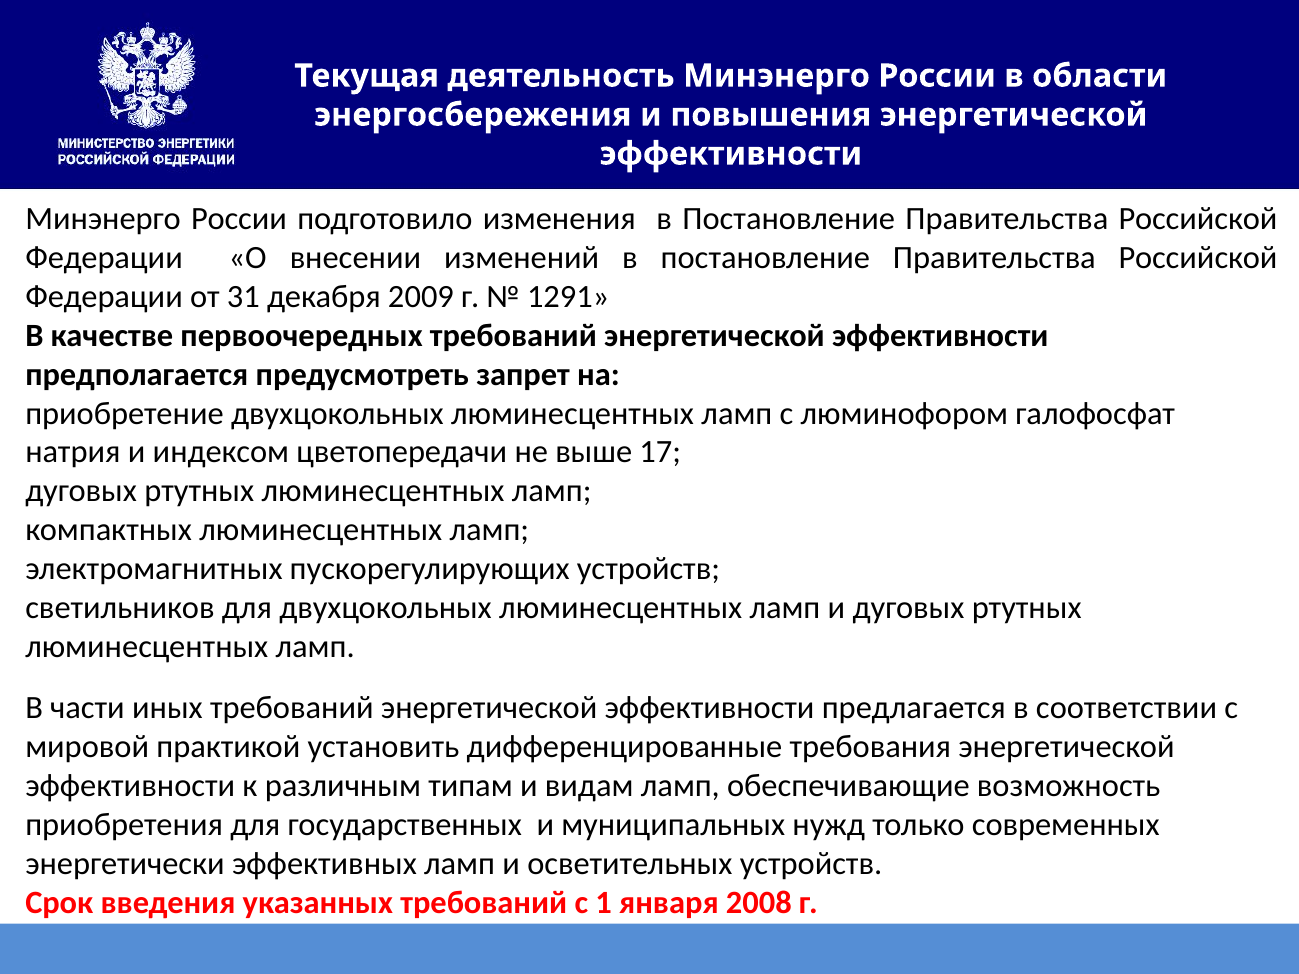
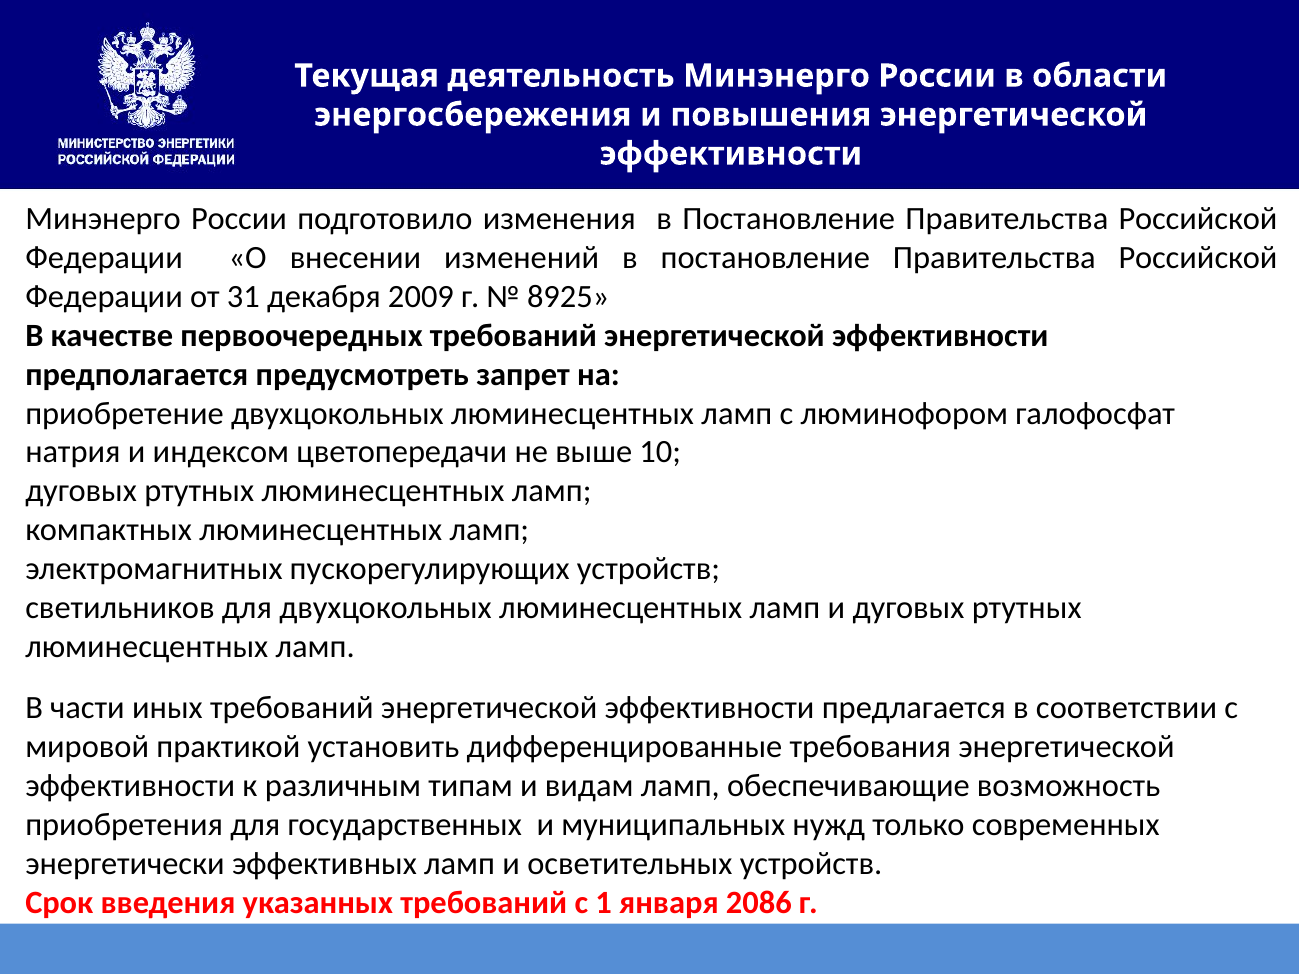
1291: 1291 -> 8925 (568, 296)
17: 17 -> 10 (660, 452)
2008: 2008 -> 2086 (759, 903)
